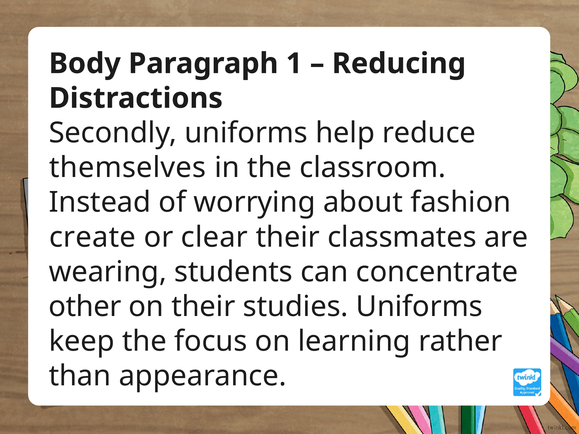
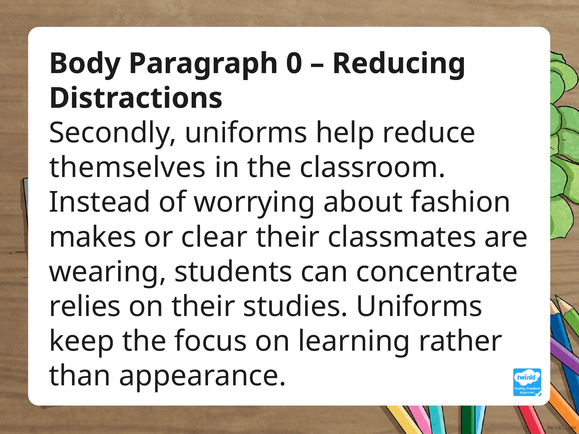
1: 1 -> 0 (294, 64)
create: create -> makes (93, 237)
other: other -> relies (85, 307)
